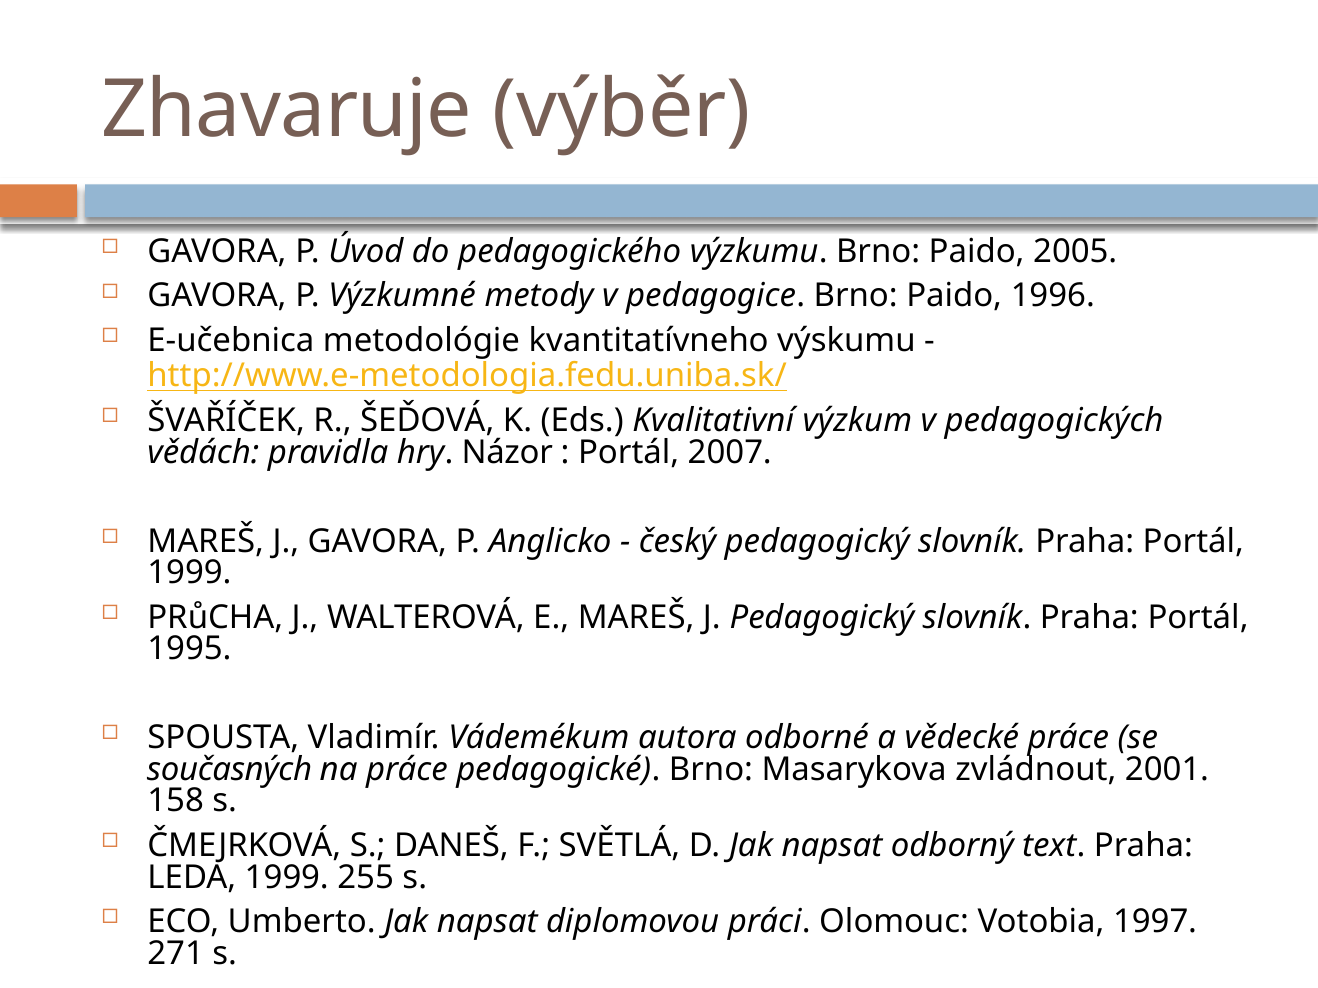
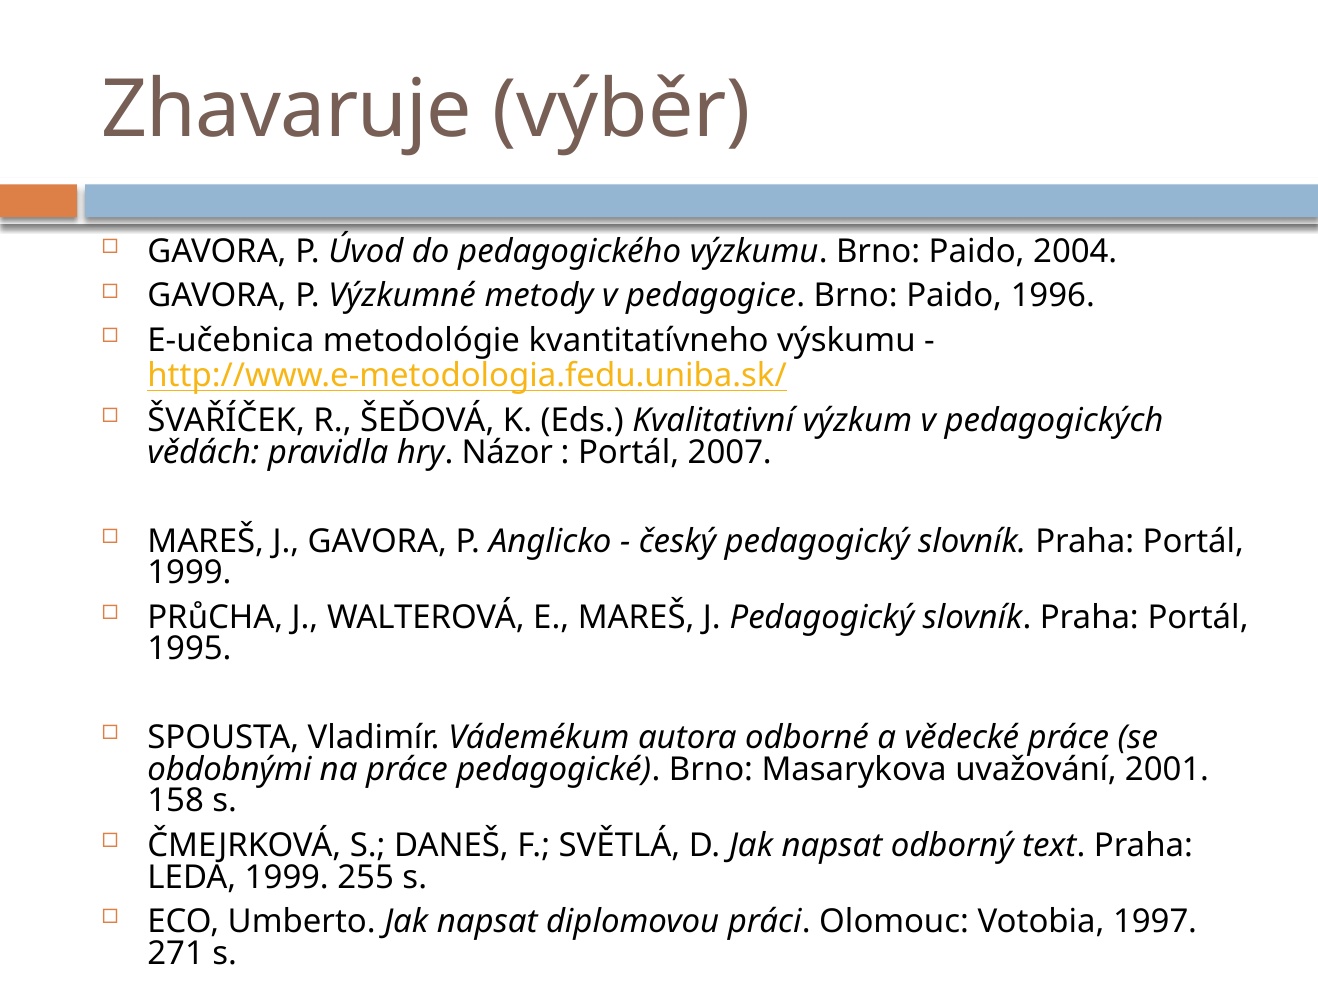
2005: 2005 -> 2004 (1075, 252)
současných: současných -> obdobnými (229, 770)
zvládnout: zvládnout -> uvažování (1036, 770)
